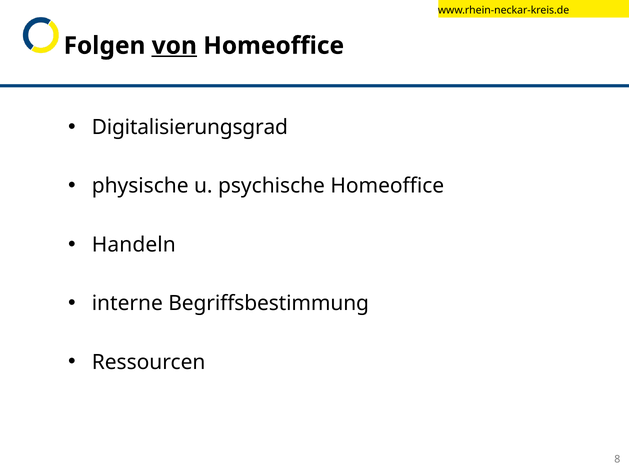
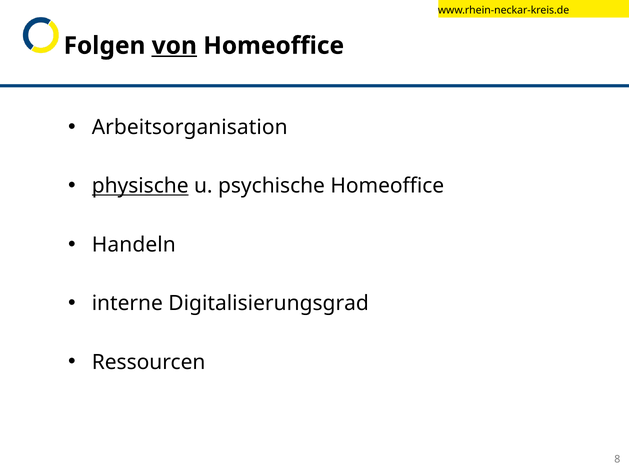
Digitalisierungsgrad: Digitalisierungsgrad -> Arbeitsorganisation (190, 127)
physische underline: none -> present (140, 186)
Begriffsbestimmung: Begriffsbestimmung -> Digitalisierungsgrad (269, 303)
